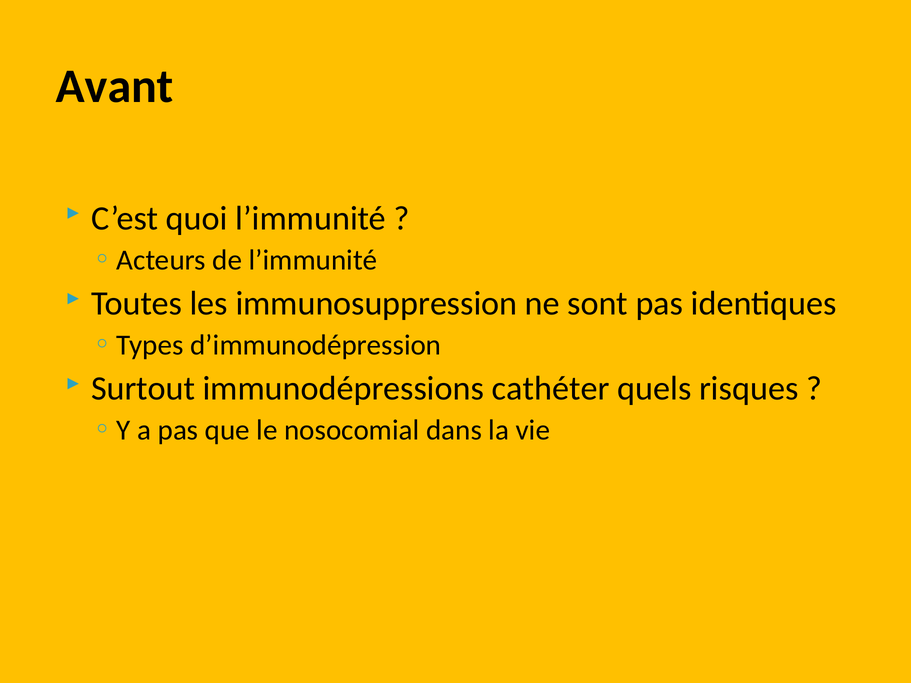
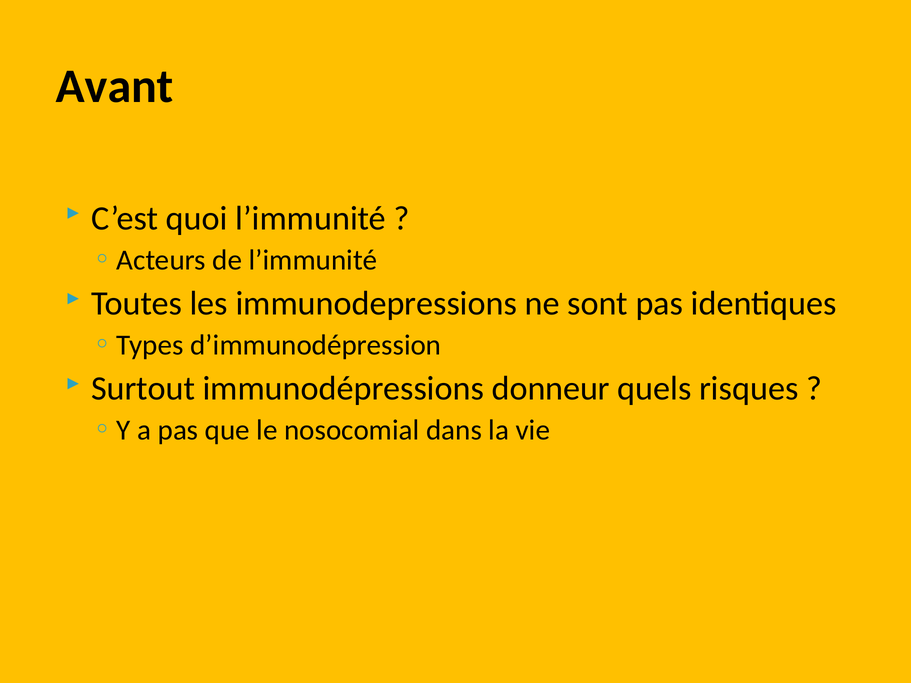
immunosuppression: immunosuppression -> immunodepressions (376, 304)
cathéter: cathéter -> donneur (551, 389)
